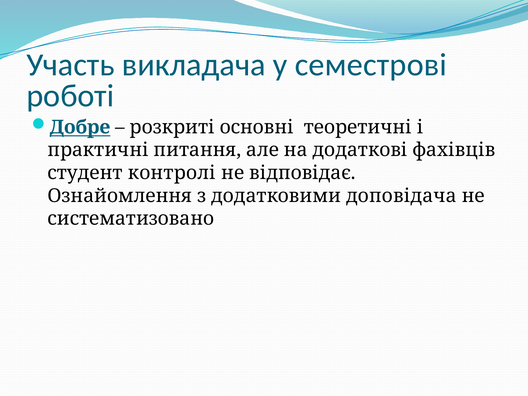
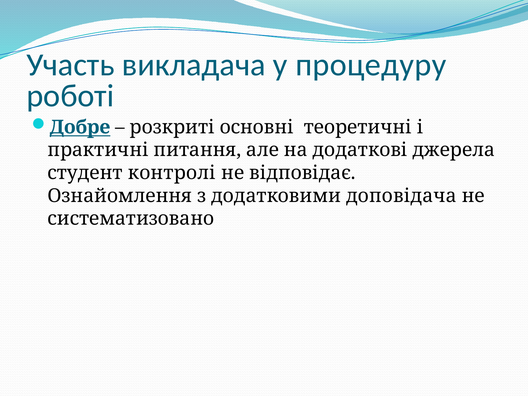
семестрові: семестрові -> процедуру (371, 65)
фахівців: фахівців -> джерела (454, 150)
